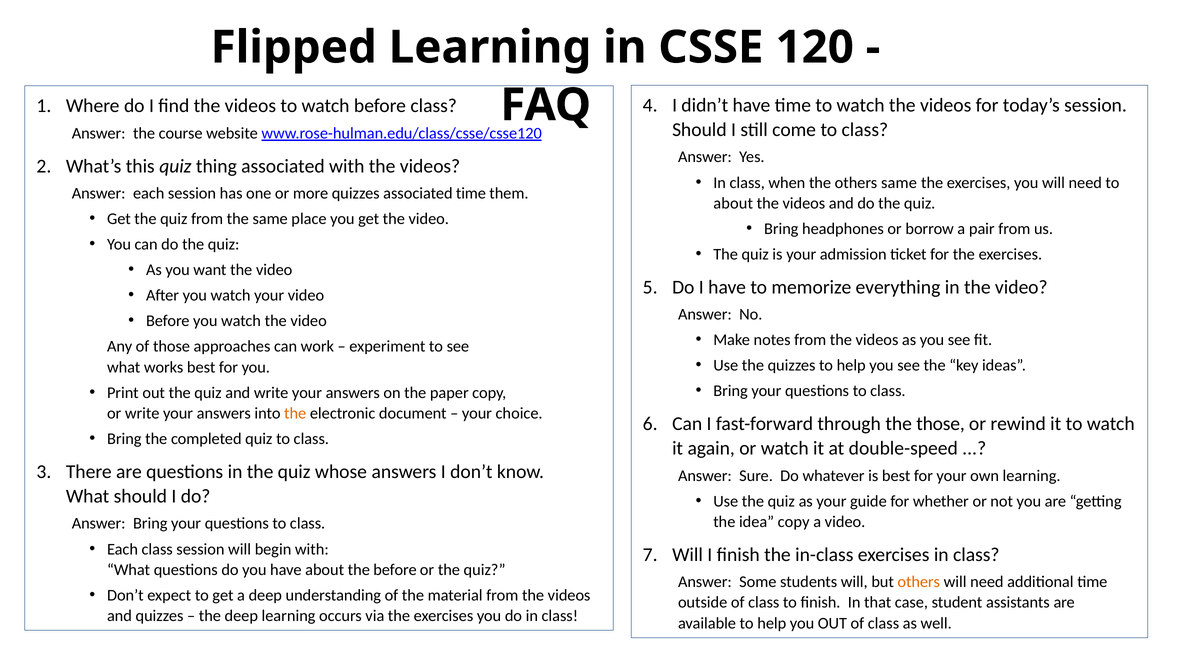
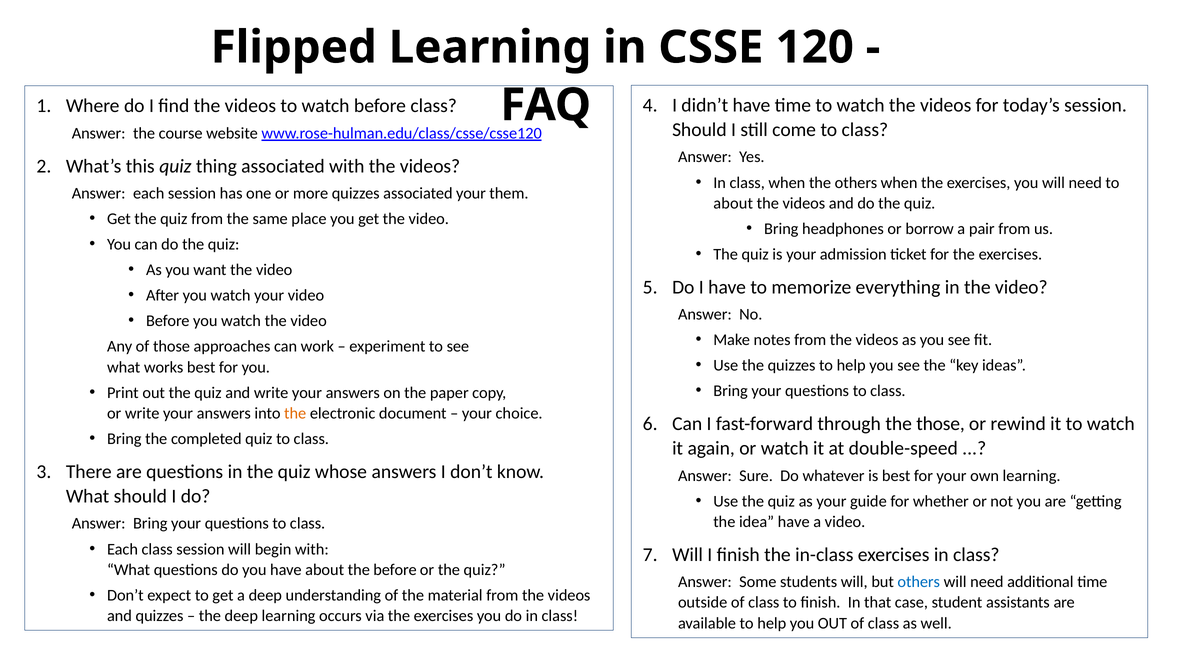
others same: same -> when (899, 183)
associated time: time -> your (471, 193)
idea copy: copy -> have (794, 522)
others colour: orange -> blue (919, 582)
